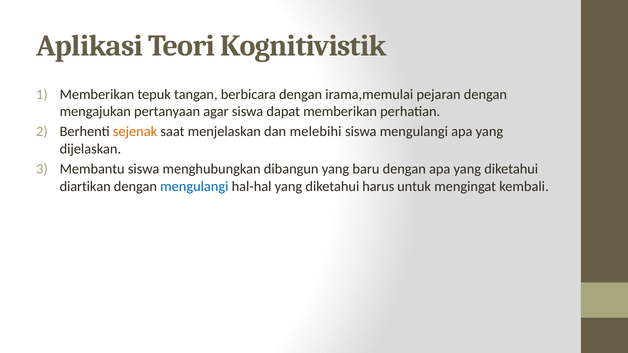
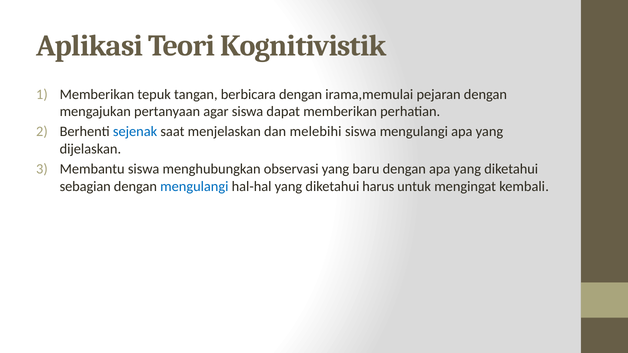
sejenak colour: orange -> blue (135, 132)
dibangun: dibangun -> observasi (291, 169)
diartikan: diartikan -> sebagian (85, 186)
